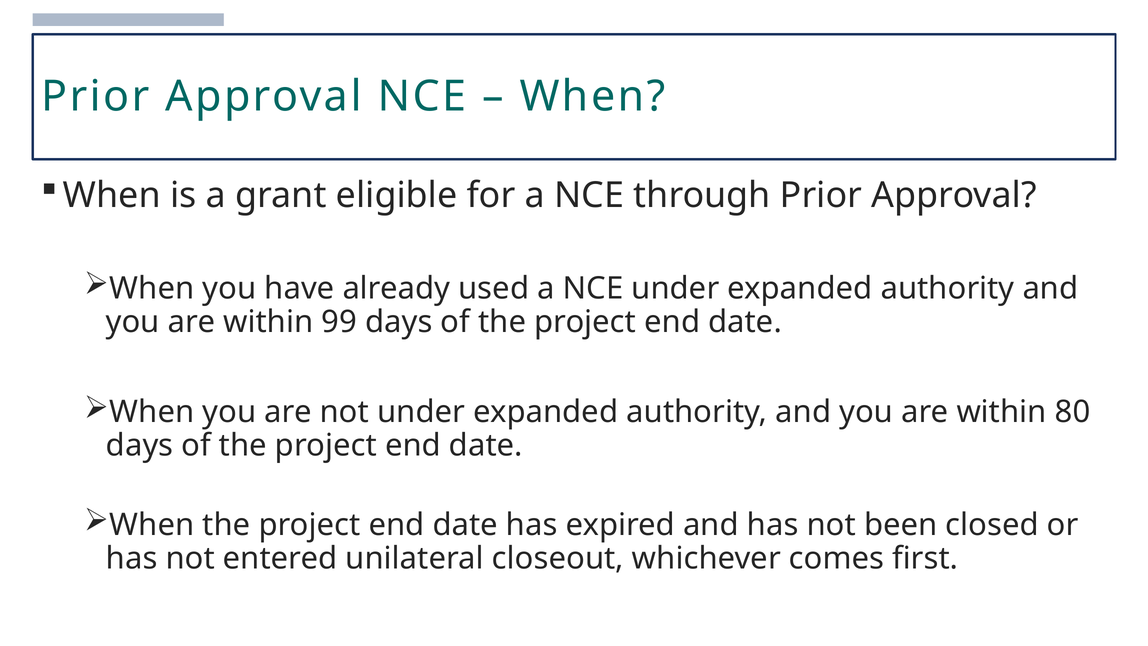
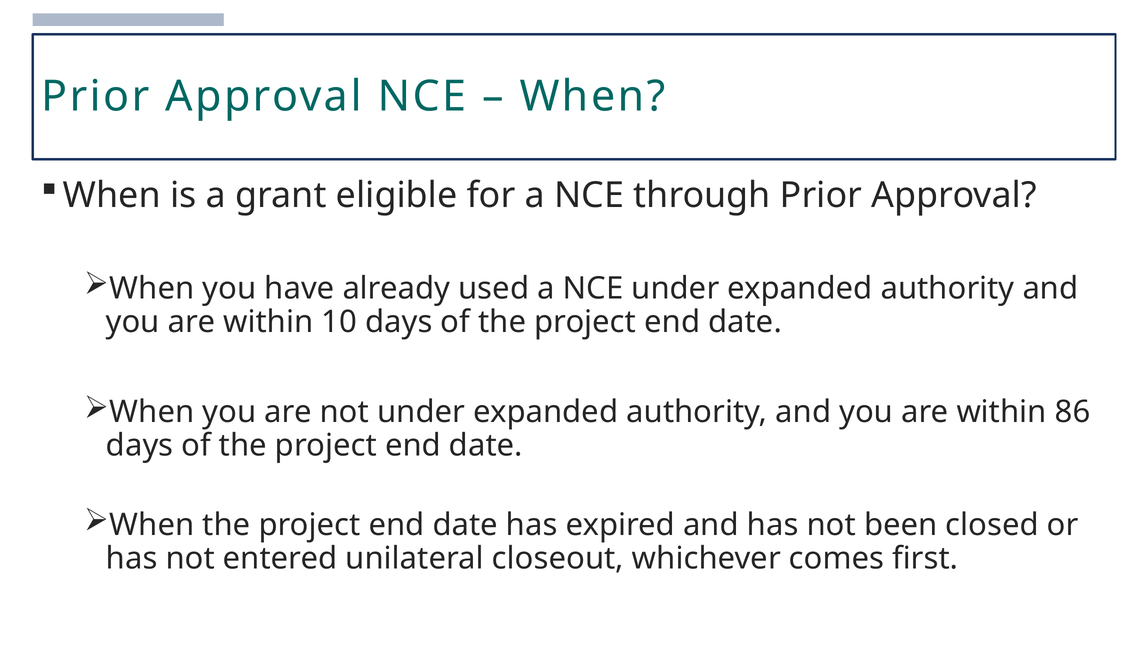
99: 99 -> 10 (339, 322)
80: 80 -> 86 (1073, 412)
